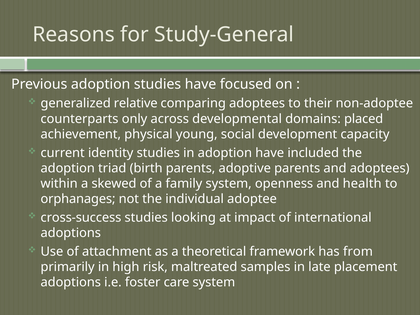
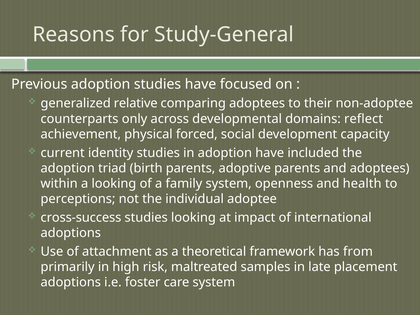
placed: placed -> reflect (364, 119)
young: young -> forced (197, 134)
a skewed: skewed -> looking (114, 184)
orphanages: orphanages -> perceptions (78, 199)
